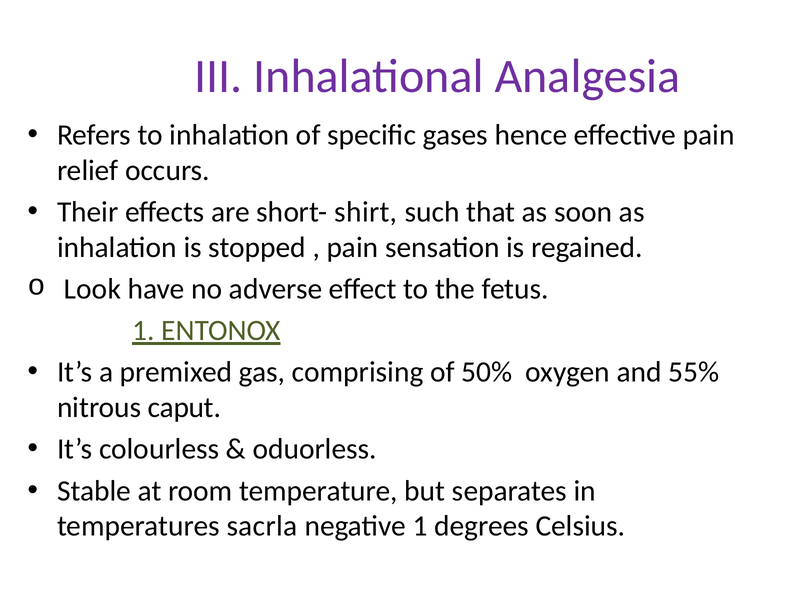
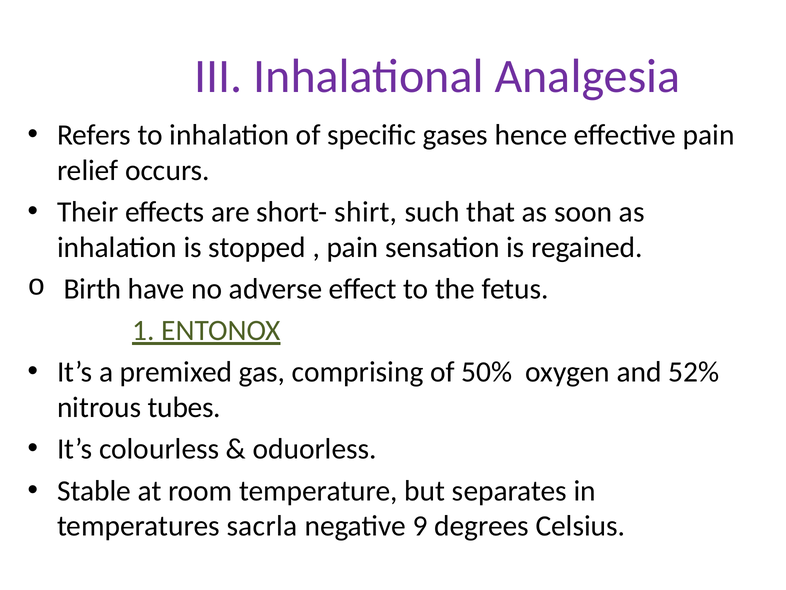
Look: Look -> Birth (92, 289)
55%: 55% -> 52% (694, 372)
caput: caput -> tubes (184, 407)
negative 1: 1 -> 9 (420, 526)
